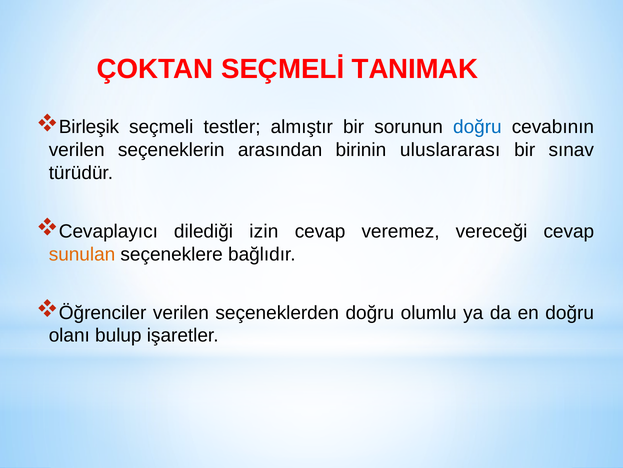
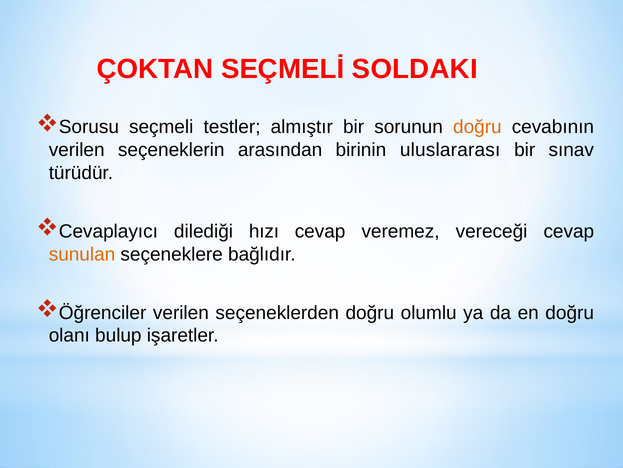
TANIMAK: TANIMAK -> SOLDAKI (415, 69)
Birleşik: Birleşik -> Sorusu (89, 127)
doğru colour: blue -> orange (477, 127)
izin: izin -> hızı (264, 231)
